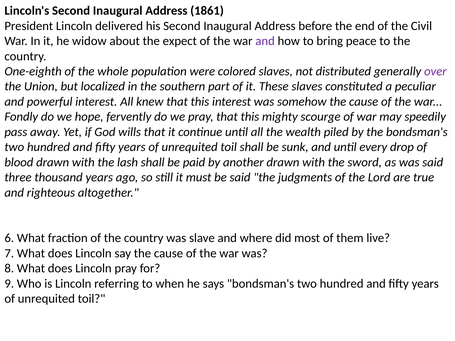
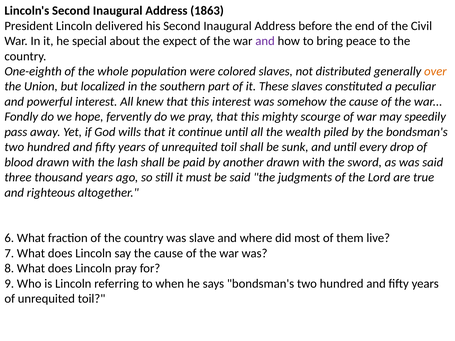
1861: 1861 -> 1863 (207, 11)
widow: widow -> special (89, 41)
over colour: purple -> orange (435, 71)
